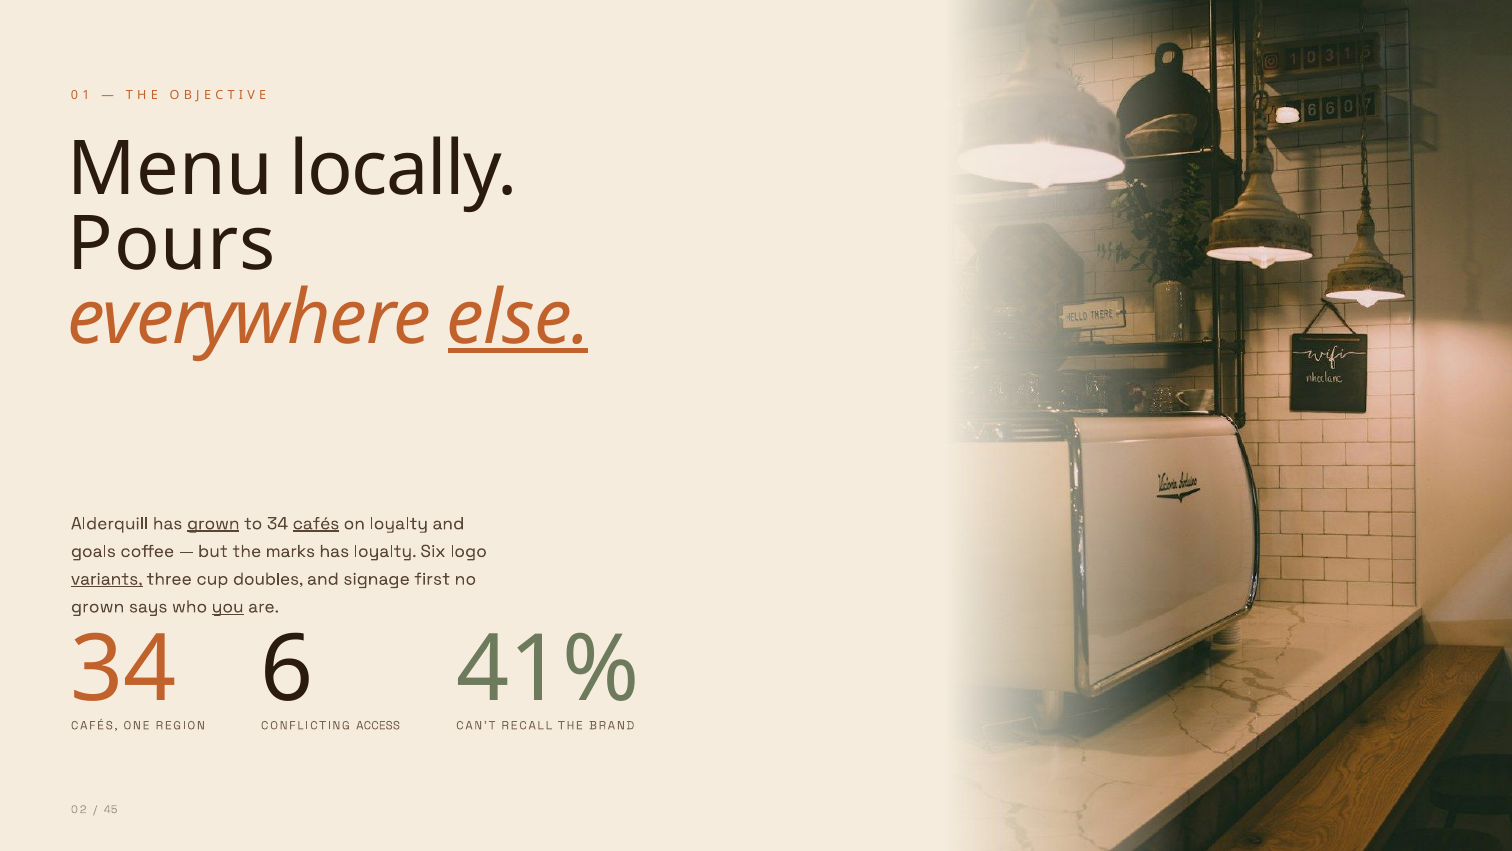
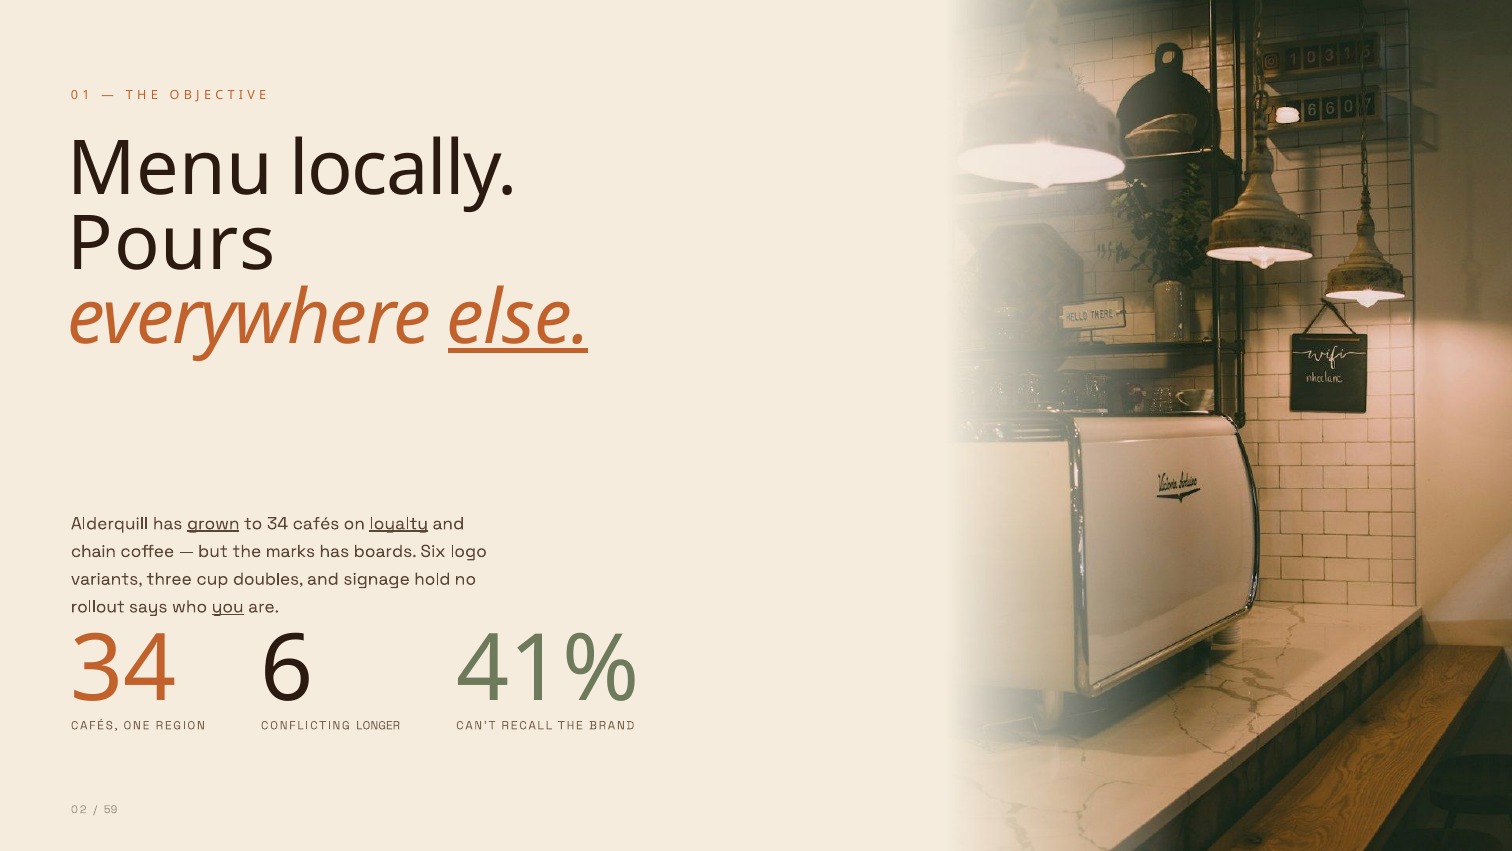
cafés underline: present -> none (316, 523)
loyalty underline: none -> present (399, 523)
goals: goals -> chain (93, 551)
has loyalty: loyalty -> boards (385, 551)
variants underline: present -> none (107, 579)
first: first -> hold (432, 579)
grown: grown -> rollout (98, 606)
ACCESS: ACCESS -> LONGER (378, 725)
45: 45 -> 59 (111, 809)
